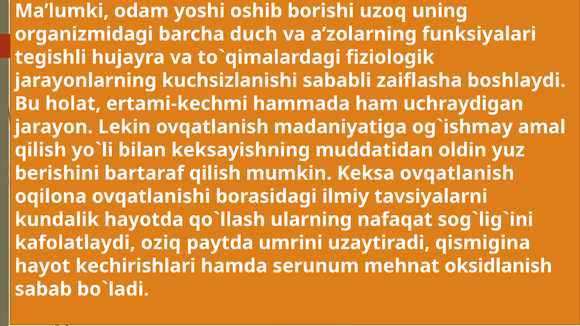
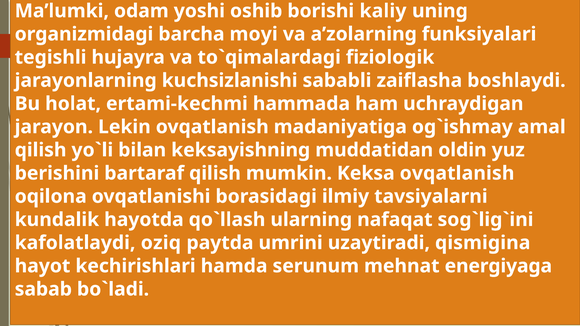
uzoq: uzoq -> kaliy (383, 11)
duch: duch -> moyi (254, 34)
oksidlanish: oksidlanish -> energiyaga (498, 266)
